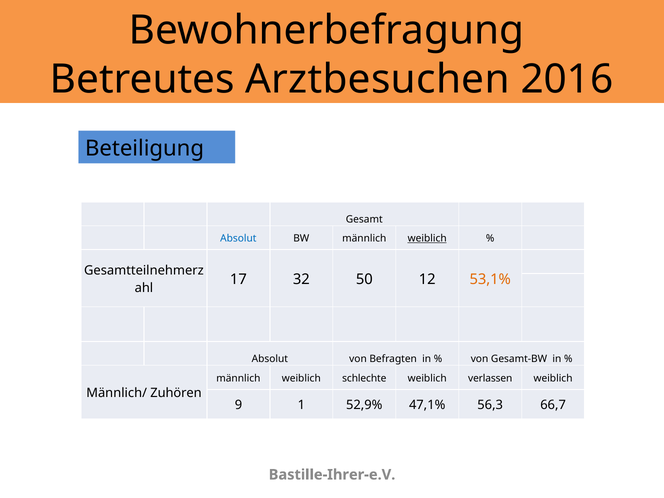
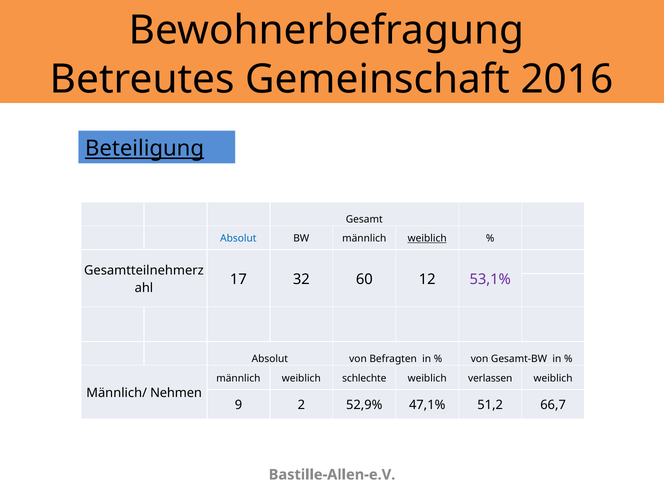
Arztbesuchen: Arztbesuchen -> Gemeinschaft (378, 79)
Beteiligung underline: none -> present (145, 149)
50: 50 -> 60 (364, 279)
53,1% colour: orange -> purple (490, 279)
Zuhören: Zuhören -> Nehmen (176, 393)
1: 1 -> 2 (301, 405)
56,3: 56,3 -> 51,2 (490, 405)
Bastille-Ihrer-e.V: Bastille-Ihrer-e.V -> Bastille-Allen-e.V (332, 475)
